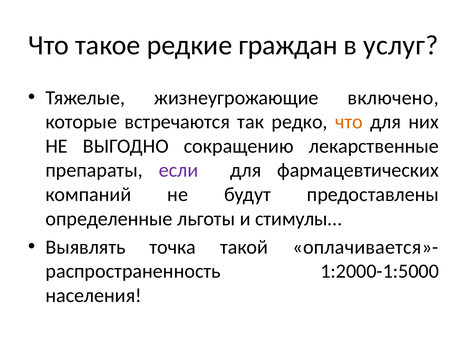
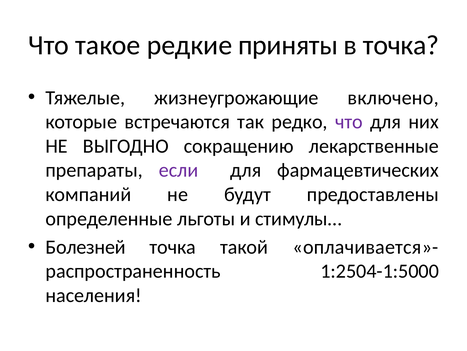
граждан: граждан -> приняты (288, 45)
в услуг: услуг -> точка (401, 45)
что colour: orange -> purple (349, 122)
Выявлять: Выявлять -> Болезней (86, 247)
1:2000-1:5000: 1:2000-1:5000 -> 1:2504-1:5000 (380, 271)
